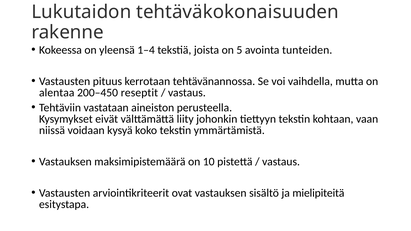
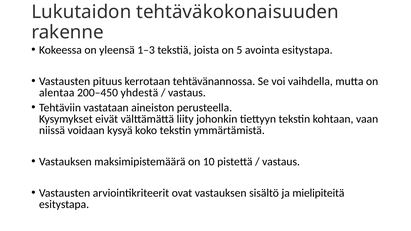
1–4: 1–4 -> 1–3 (146, 50)
avointa tunteiden: tunteiden -> esitystapa (307, 50)
reseptit: reseptit -> yhdestä (139, 93)
